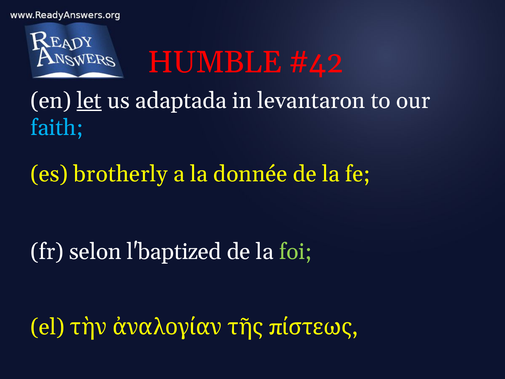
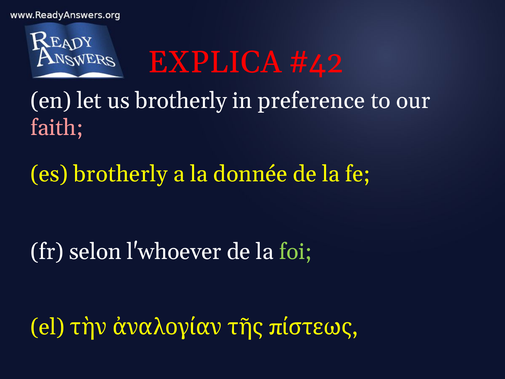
HUMBLE: HUMBLE -> EXPLICA (215, 62)
let underline: present -> none (89, 101)
us adaptada: adaptada -> brotherly (181, 101)
levantaron: levantaron -> preference (311, 101)
faith colour: light blue -> pink (57, 128)
l'baptized: l'baptized -> l'whoever (174, 252)
